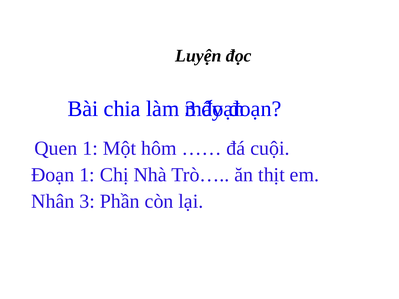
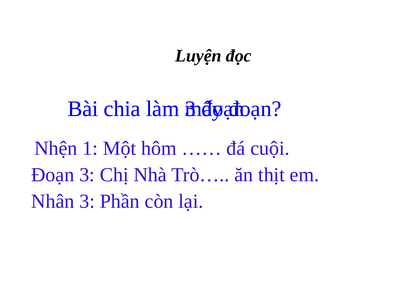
Quen: Quen -> Nhện (56, 148)
Đoạn 1: 1 -> 3 (87, 175)
